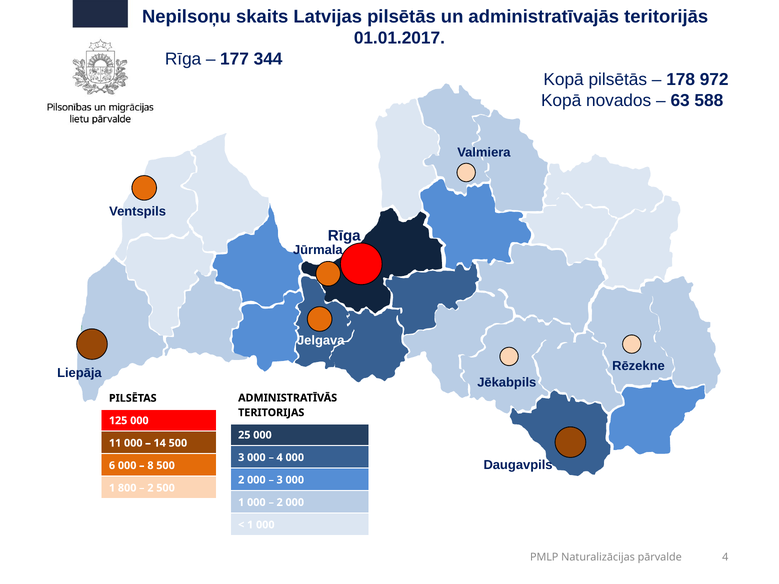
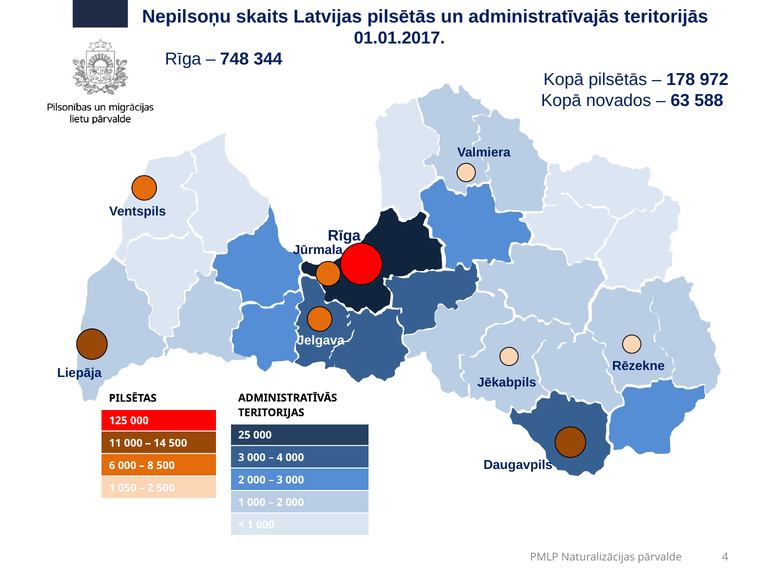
177: 177 -> 748 (234, 59)
800: 800 -> 050 (127, 488)
